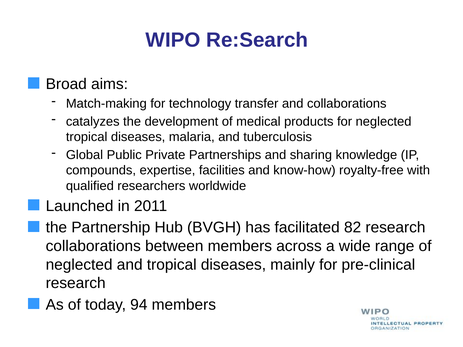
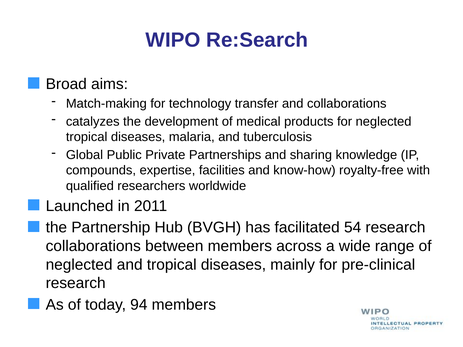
82: 82 -> 54 (353, 228)
